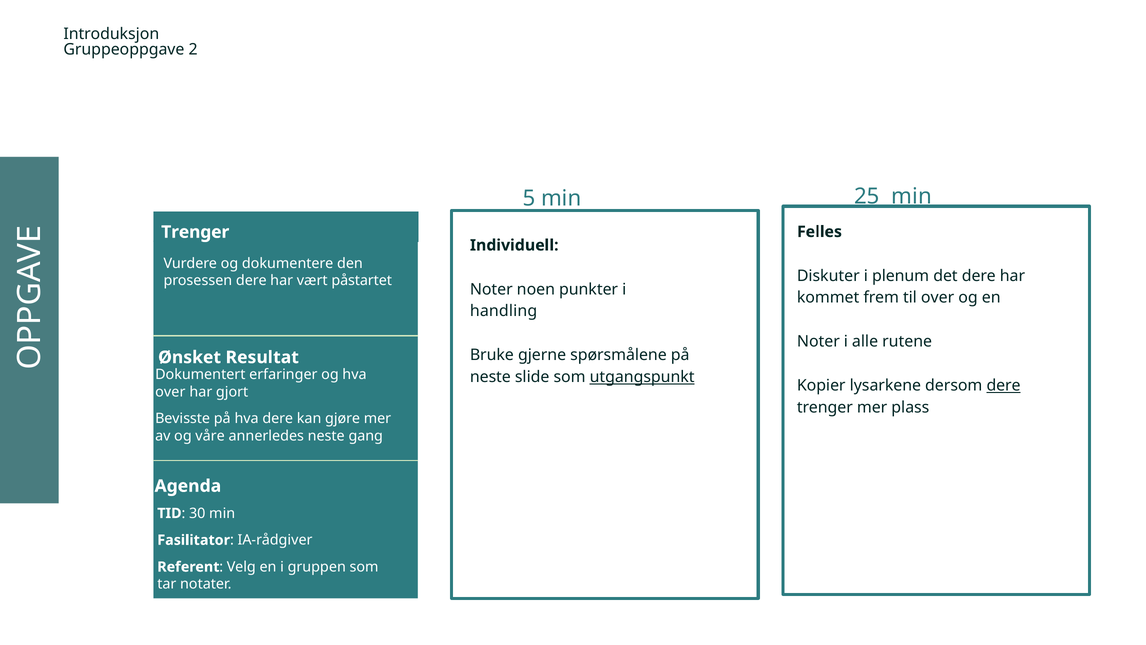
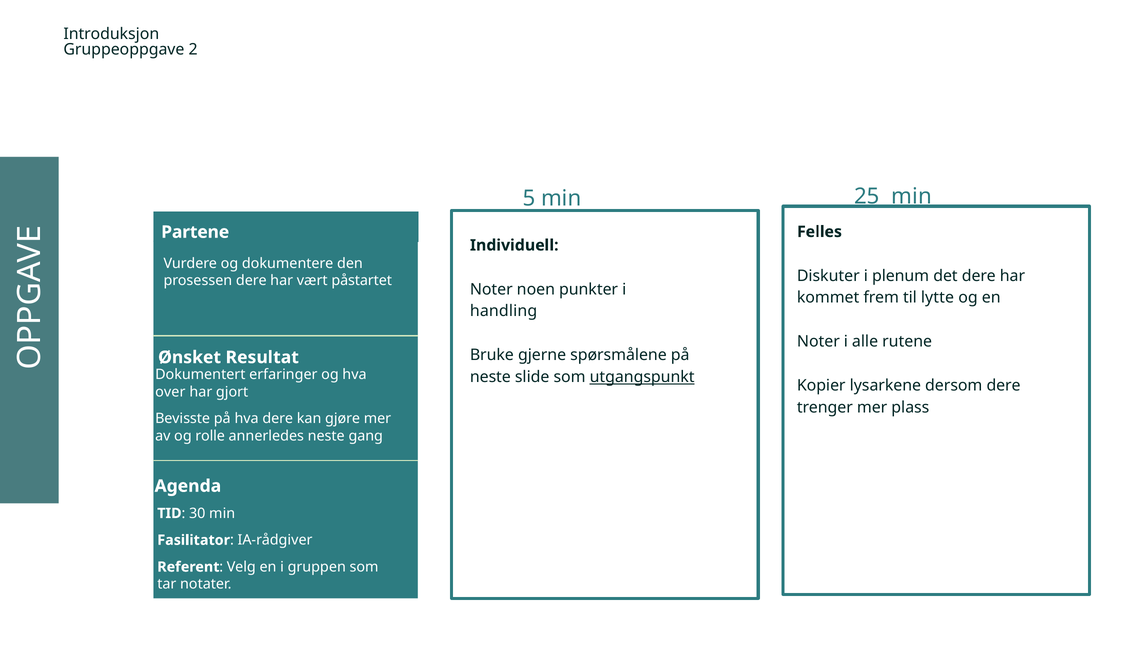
Trenger: Trenger -> Partene (195, 232)
til over: over -> lytte (937, 298)
dere underline: present -> none (1004, 385)
våre: våre -> rolle (210, 436)
